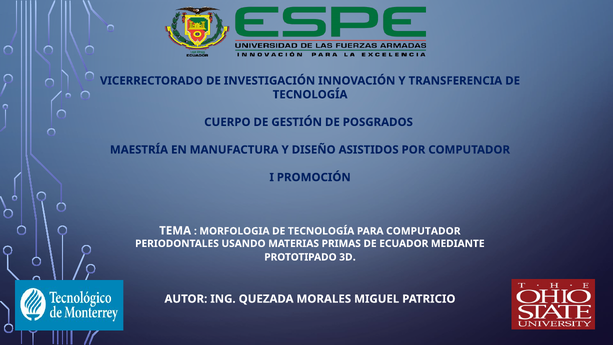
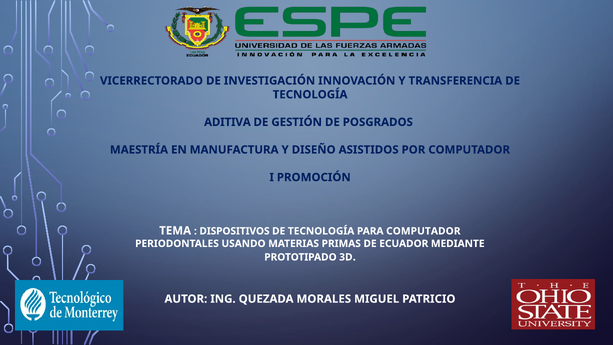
CUERPO: CUERPO -> ADITIVA (227, 122)
MORFOLOGIA: MORFOLOGIA -> DISPOSITIVOS (235, 231)
